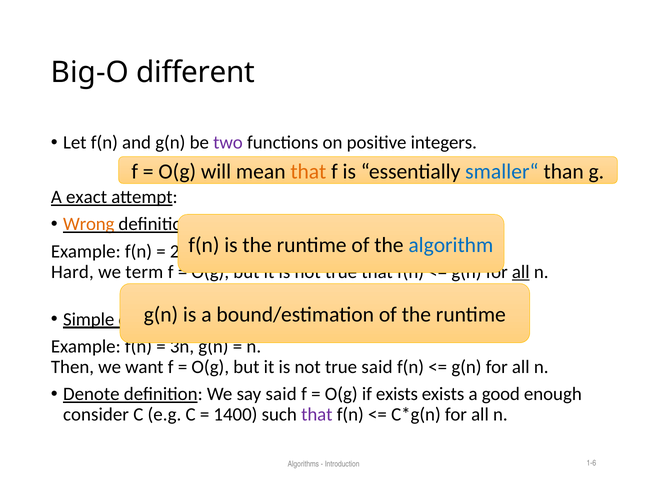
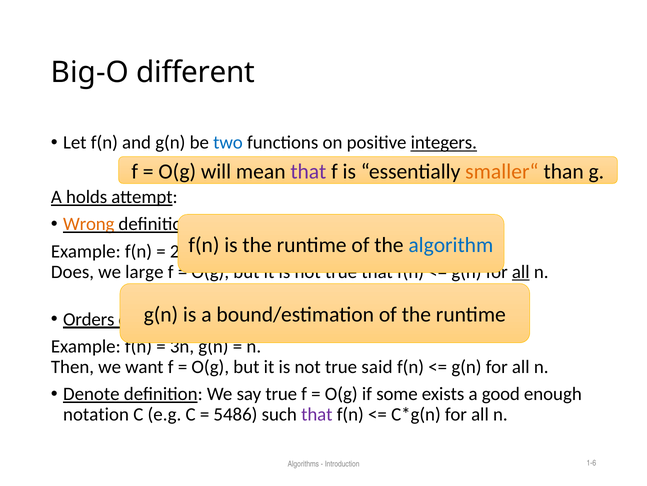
two colour: purple -> blue (228, 142)
integers underline: none -> present (444, 142)
that colour: orange -> purple (308, 171)
smaller“ colour: blue -> orange (502, 171)
exact: exact -> holds (87, 197)
Hard: Hard -> Does (72, 271)
term: term -> large (144, 271)
Simple: Simple -> Orders (89, 319)
say said: said -> true (281, 394)
if exists: exists -> some (397, 394)
consider: consider -> notation (96, 414)
1400: 1400 -> 5486 (235, 414)
